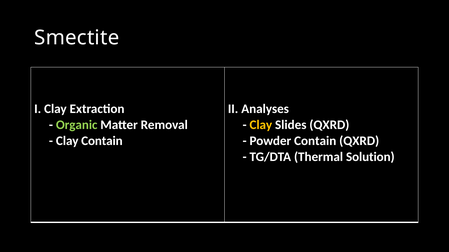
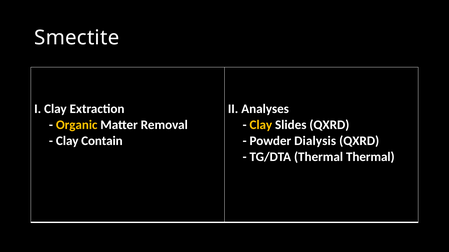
Organic colour: light green -> yellow (77, 125)
Powder Contain: Contain -> Dialysis (315, 141)
Thermal Solution: Solution -> Thermal (370, 157)
